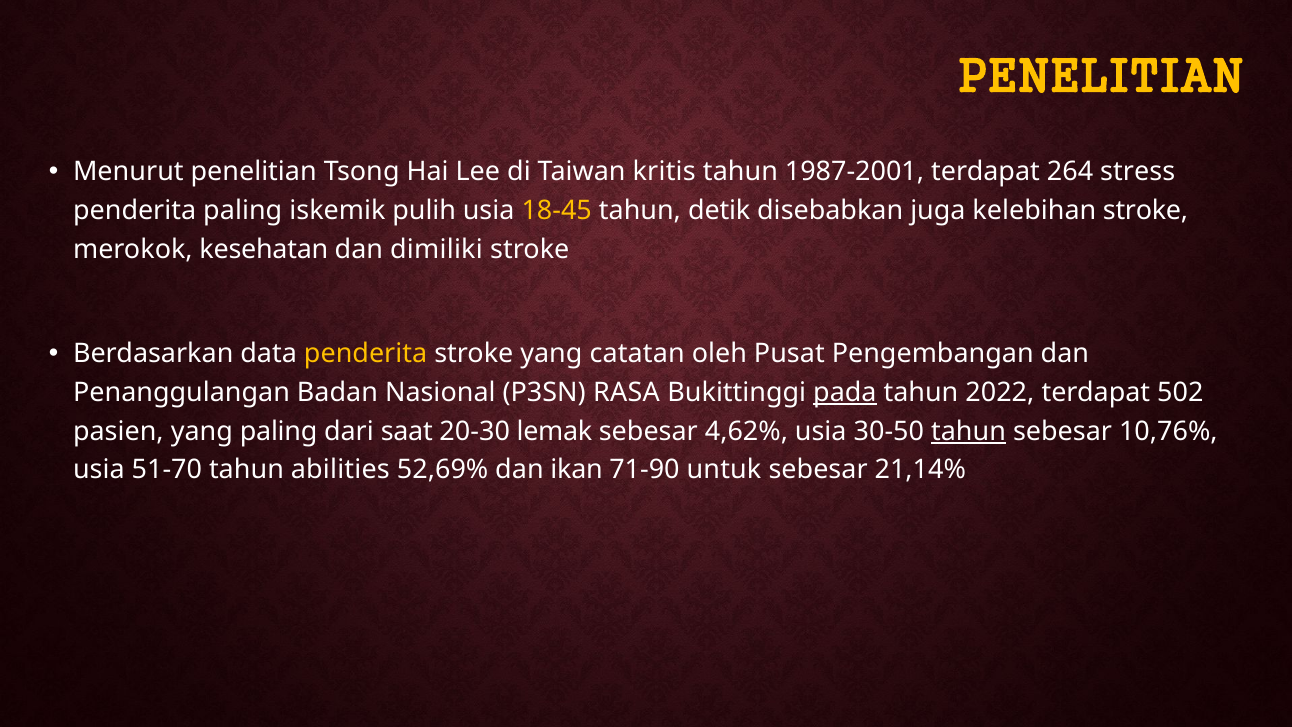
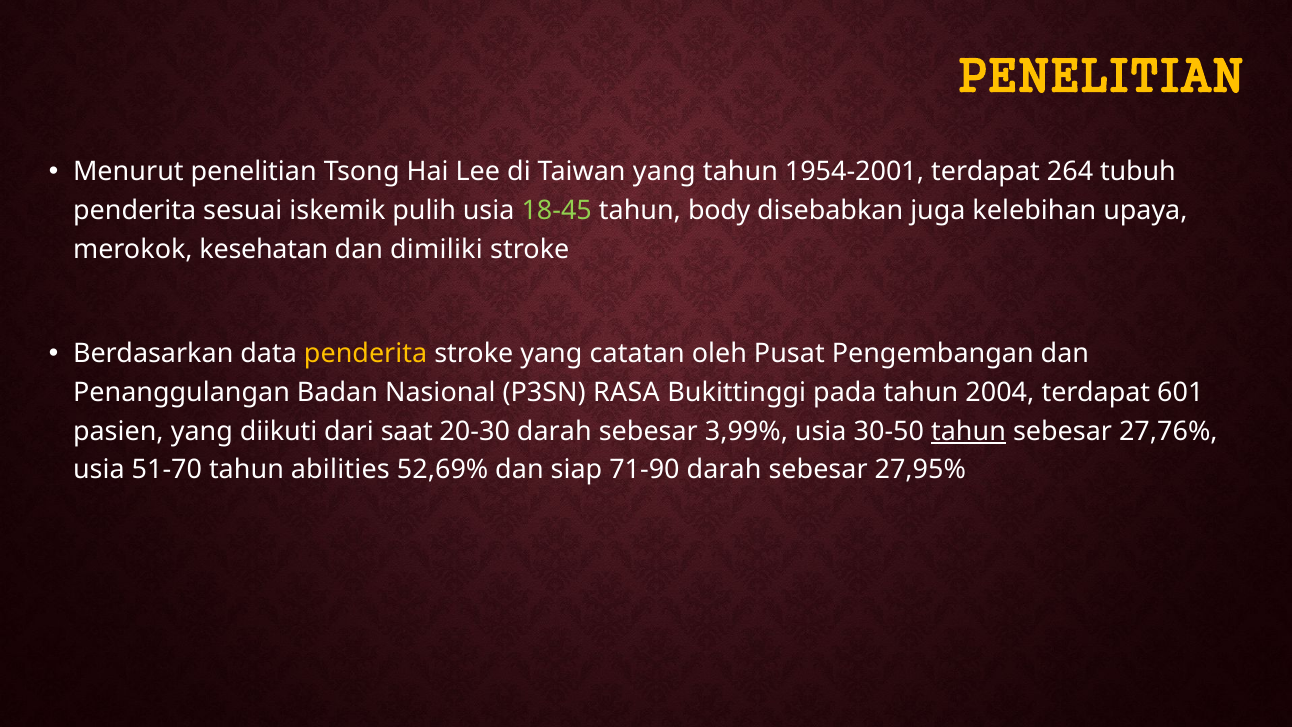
Taiwan kritis: kritis -> yang (664, 172)
1987-2001: 1987-2001 -> 1954-2001 (854, 172)
stress: stress -> tubuh (1138, 172)
penderita paling: paling -> sesuai (243, 210)
18-45 colour: yellow -> light green (557, 210)
detik: detik -> body (719, 210)
kelebihan stroke: stroke -> upaya (1145, 210)
pada underline: present -> none (845, 392)
2022: 2022 -> 2004 (1000, 392)
502: 502 -> 601 (1180, 392)
yang paling: paling -> diikuti (279, 431)
20-30 lemak: lemak -> darah (554, 431)
4,62%: 4,62% -> 3,99% (746, 431)
10,76%: 10,76% -> 27,76% (1168, 431)
ikan: ikan -> siap (576, 470)
71-90 untuk: untuk -> darah (724, 470)
21,14%: 21,14% -> 27,95% (920, 470)
